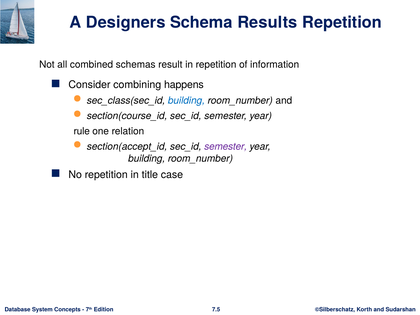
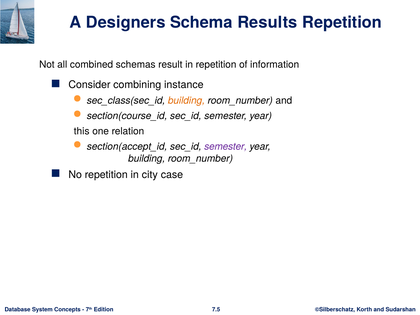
happens: happens -> instance (184, 85)
building colour: blue -> orange (186, 101)
rule: rule -> this (82, 131)
title: title -> city (150, 175)
